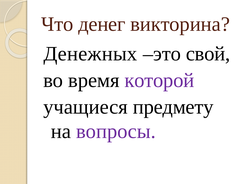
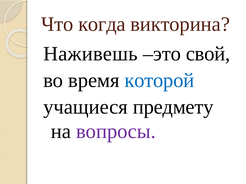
денег: денег -> когда (102, 24)
Денежных: Денежных -> Наживешь (90, 54)
которой colour: purple -> blue (159, 81)
